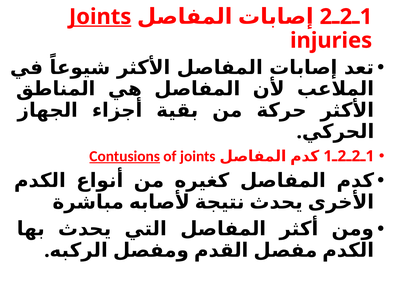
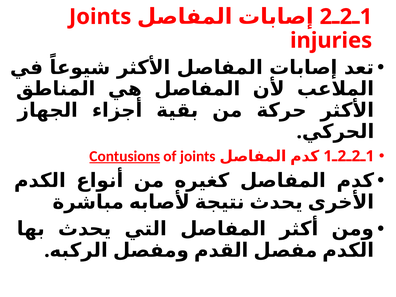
Joints underline: present -> none (100, 17)
